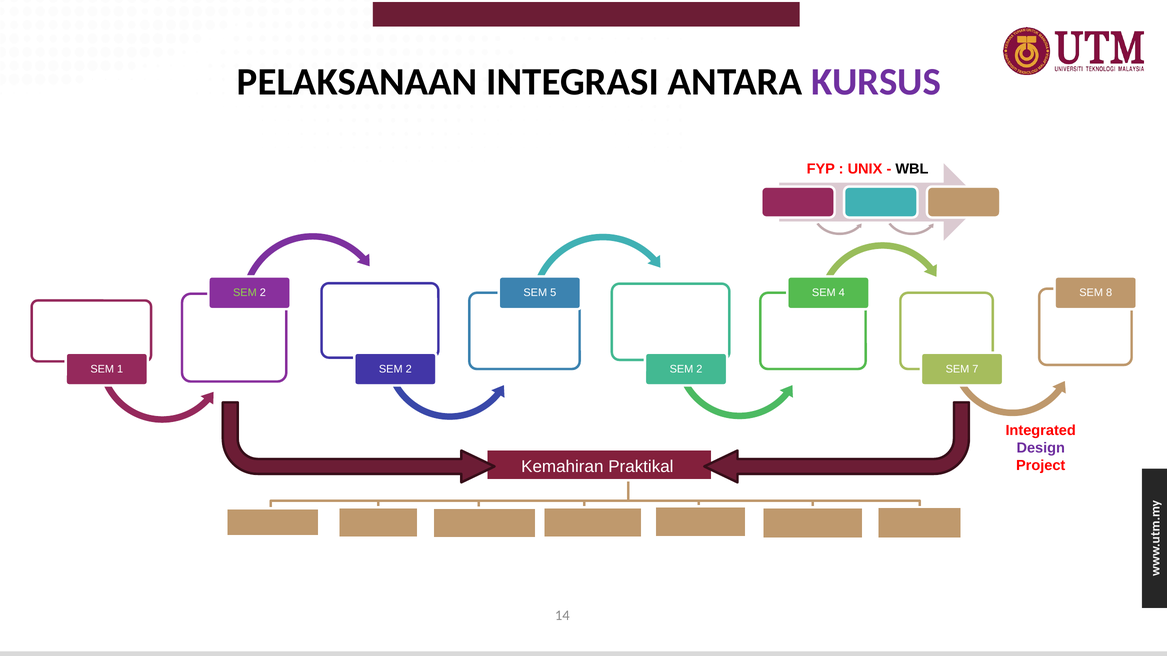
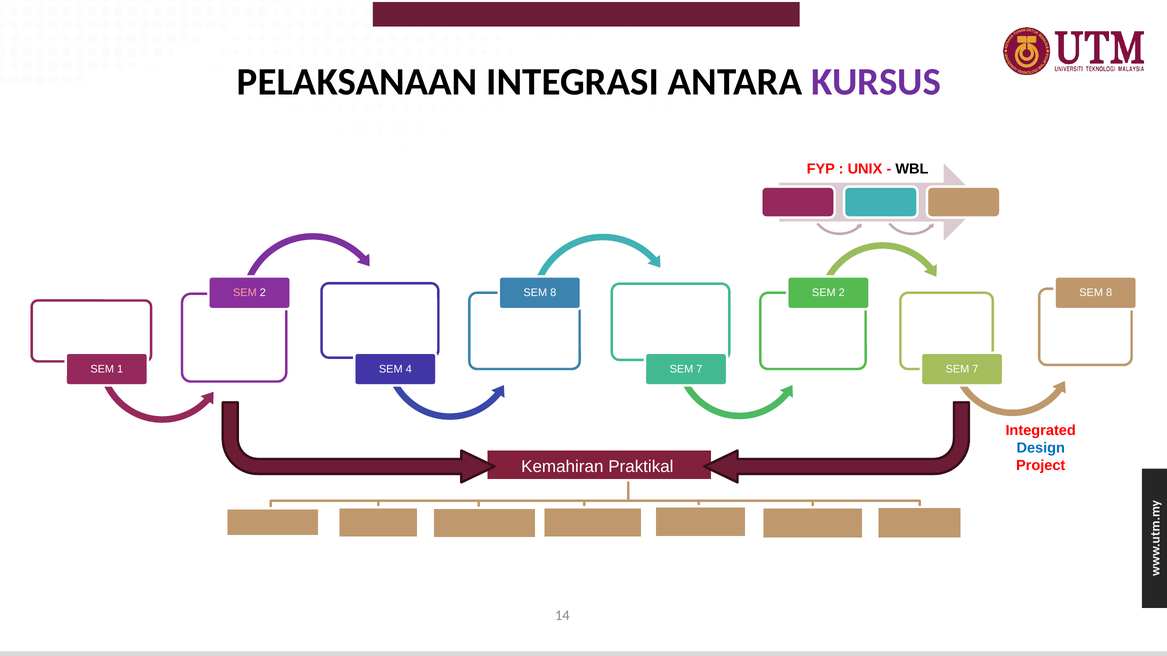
SEM colour: light green -> pink (245, 293)
5: 5 -> 8 (553, 293)
4: 4 -> 2 (842, 293)
2: 2 -> 4 (409, 369)
2: 2 -> 7 (699, 369)
Design colour: purple -> blue (1041, 448)
